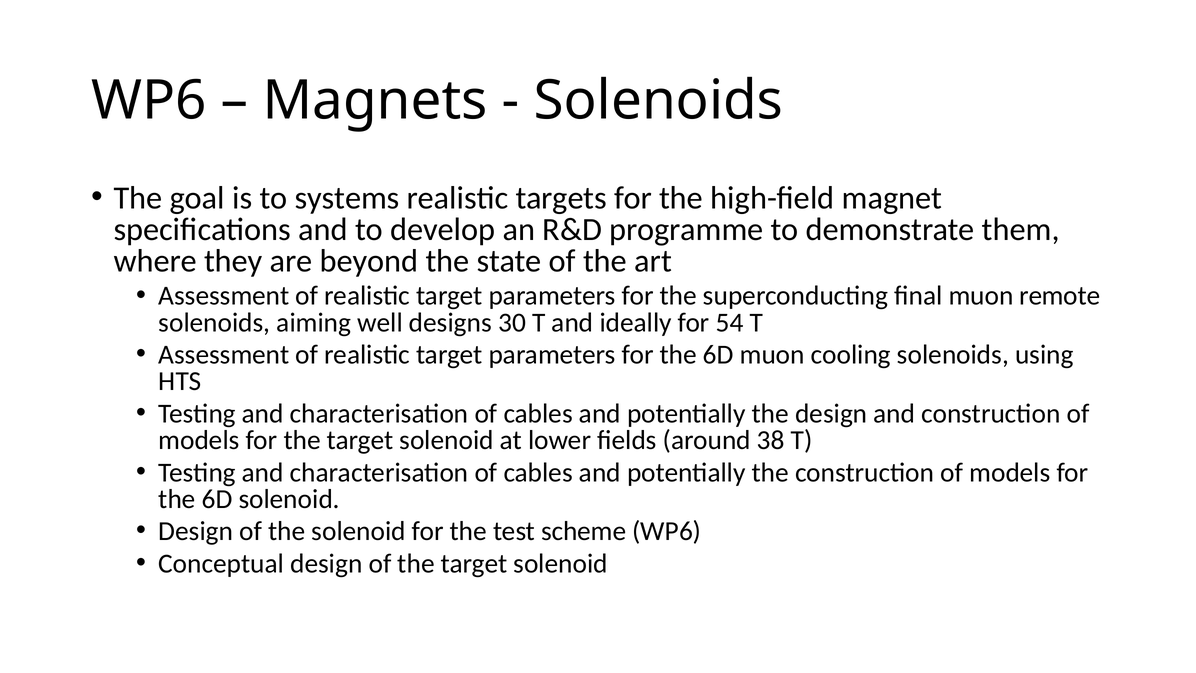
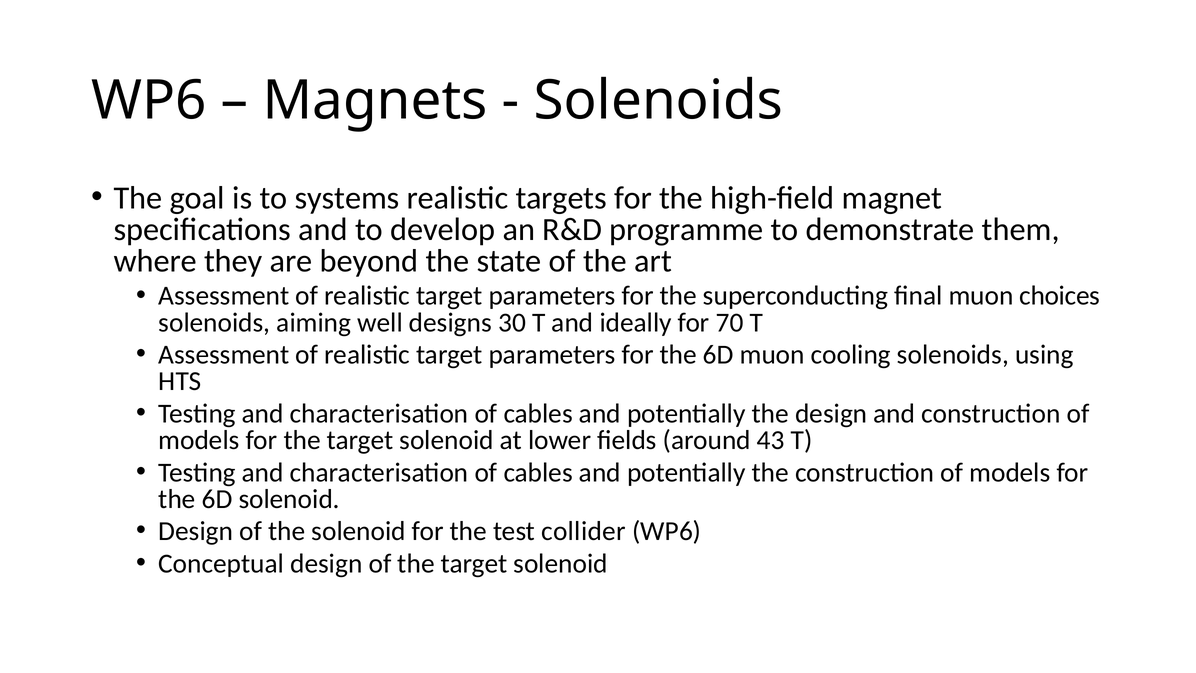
remote: remote -> choices (1060, 296)
54: 54 -> 70 (730, 322)
38: 38 -> 43 (771, 440)
scheme: scheme -> collider (583, 531)
